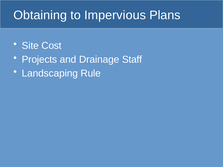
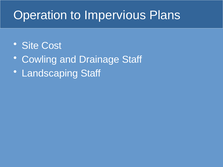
Obtaining: Obtaining -> Operation (40, 15)
Projects: Projects -> Cowling (39, 60)
Landscaping Rule: Rule -> Staff (91, 73)
